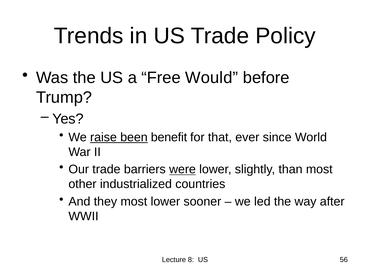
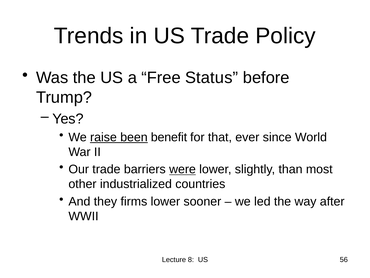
Would: Would -> Status (212, 78)
they most: most -> firms (134, 201)
